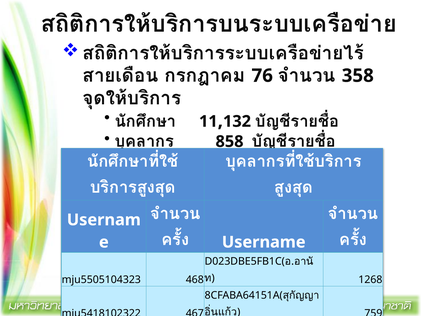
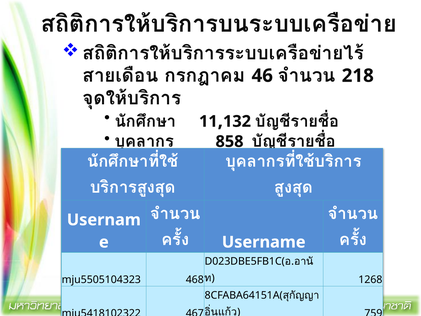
76: 76 -> 46 (262, 76)
358: 358 -> 218 (358, 76)
